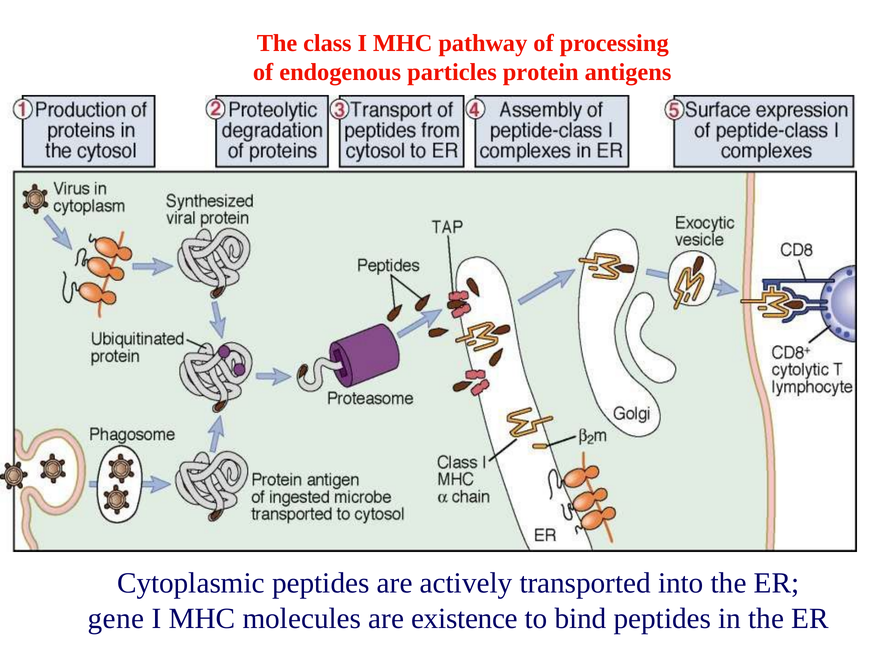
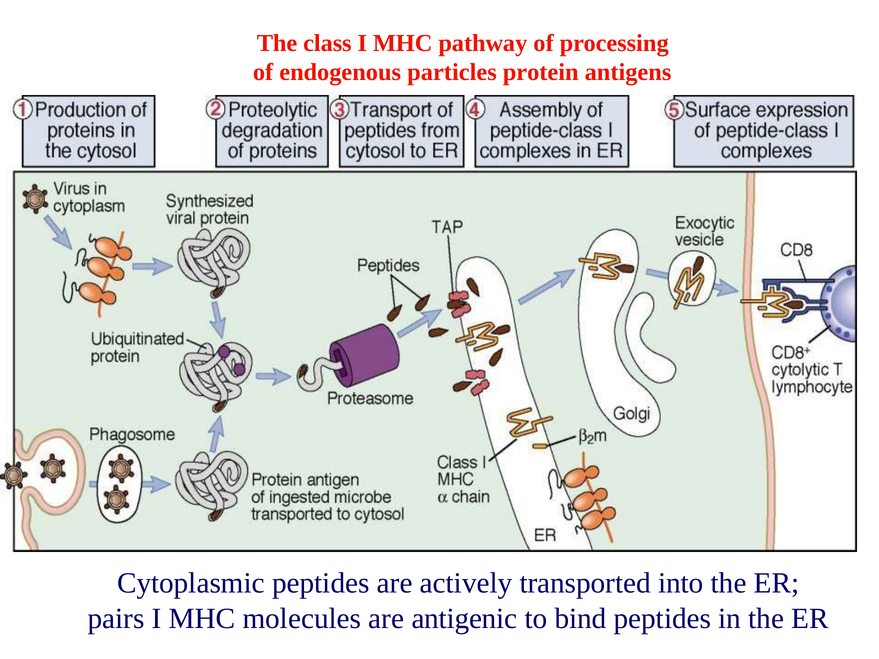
gene: gene -> pairs (116, 619)
existence: existence -> antigenic (464, 619)
